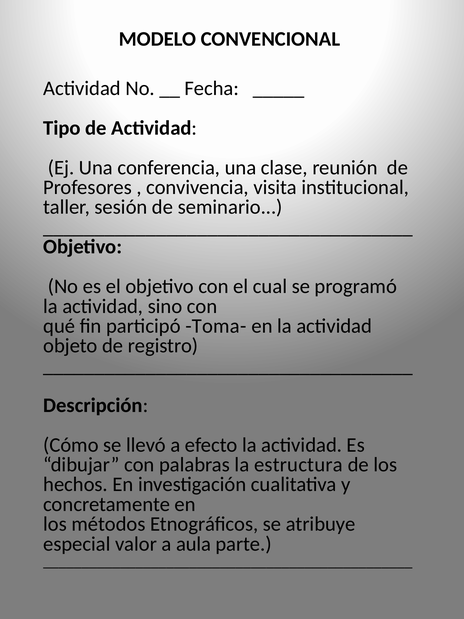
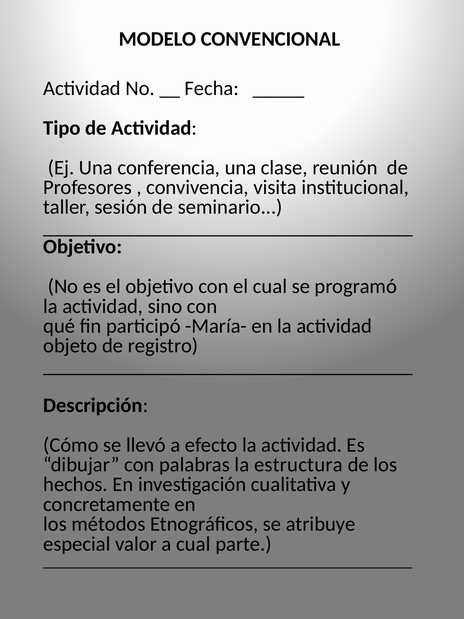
Toma-: Toma- -> María- (216, 326)
a aula: aula -> cual (193, 544)
